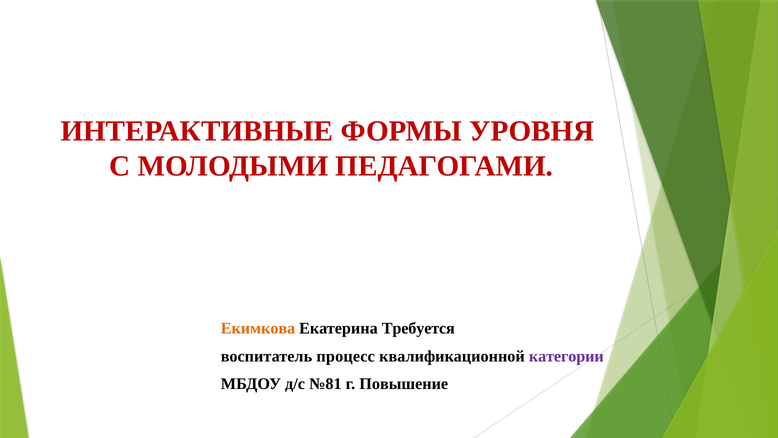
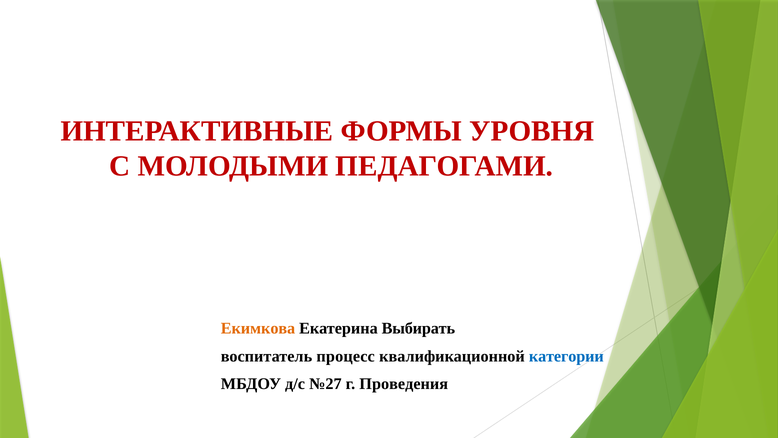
Требуется: Требуется -> Выбирать (418, 328)
категории colour: purple -> blue (566, 356)
№81: №81 -> №27 (325, 383)
Повышение: Повышение -> Проведения (404, 383)
